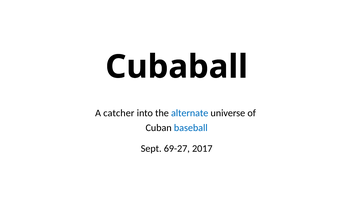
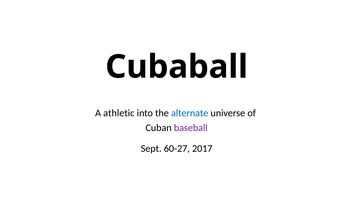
catcher: catcher -> athletic (119, 113)
baseball colour: blue -> purple (191, 128)
69-27: 69-27 -> 60-27 (177, 149)
